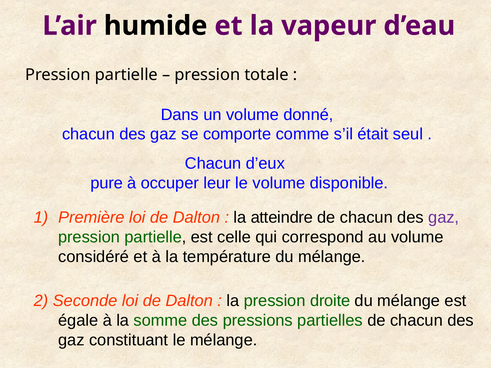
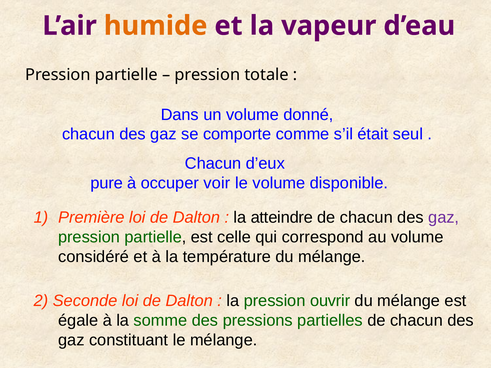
humide colour: black -> orange (156, 26)
leur: leur -> voir (217, 183)
droite: droite -> ouvrir (330, 301)
